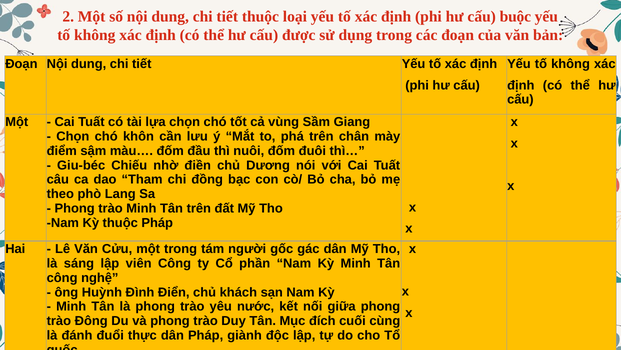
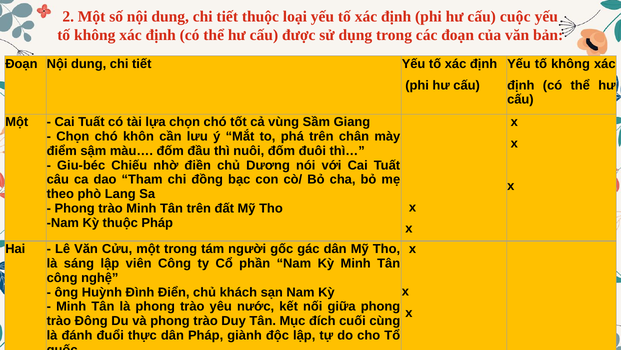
buộc: buộc -> cuộc (515, 17)
